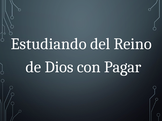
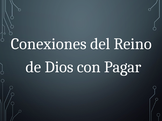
Estudiando: Estudiando -> Conexiones (49, 44)
